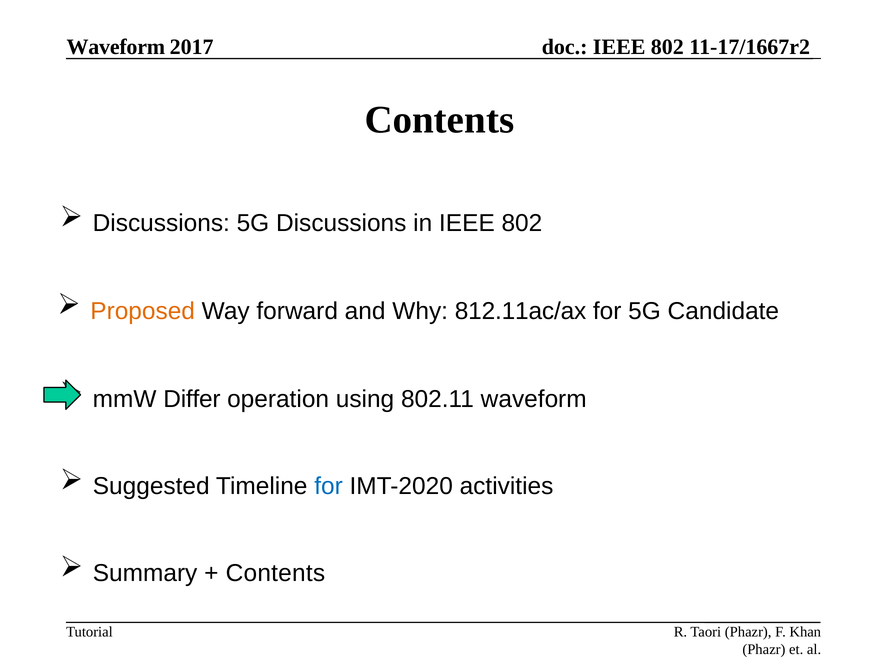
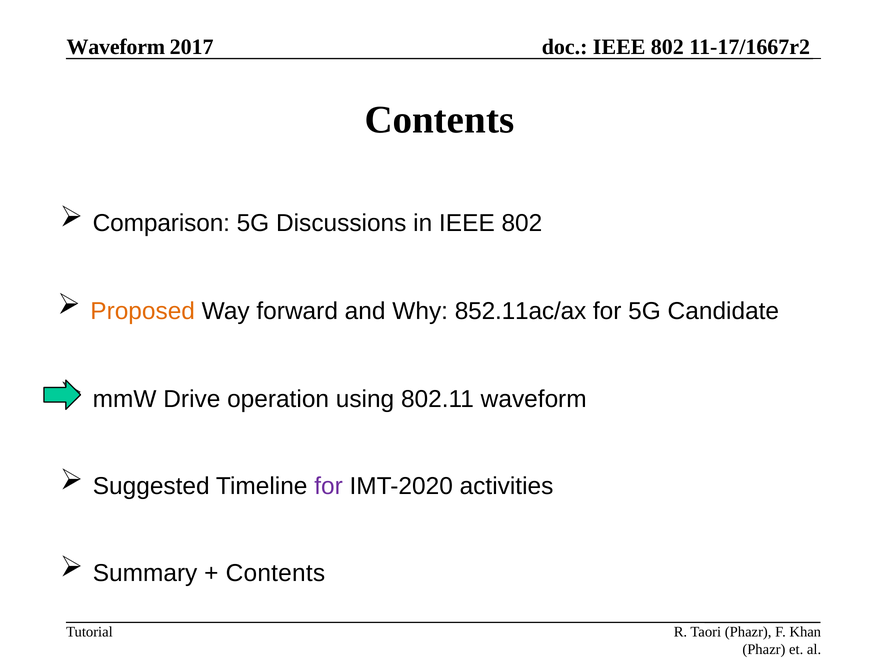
Discussions: Discussions -> Comparison (161, 223)
812.11ac/ax: 812.11ac/ax -> 852.11ac/ax (521, 311)
Differ: Differ -> Drive (192, 400)
for colour: blue -> purple (329, 487)
